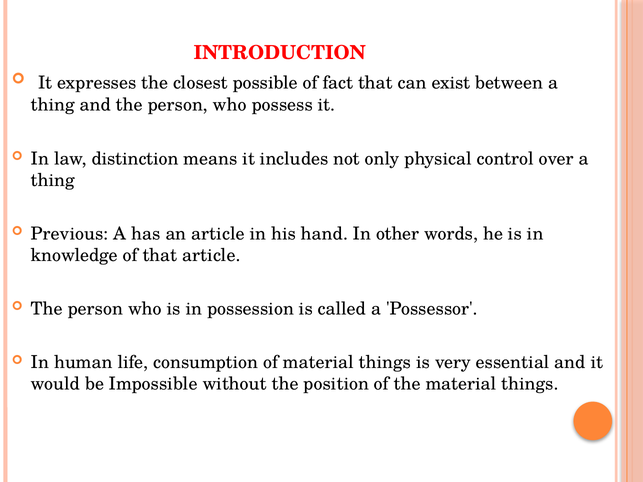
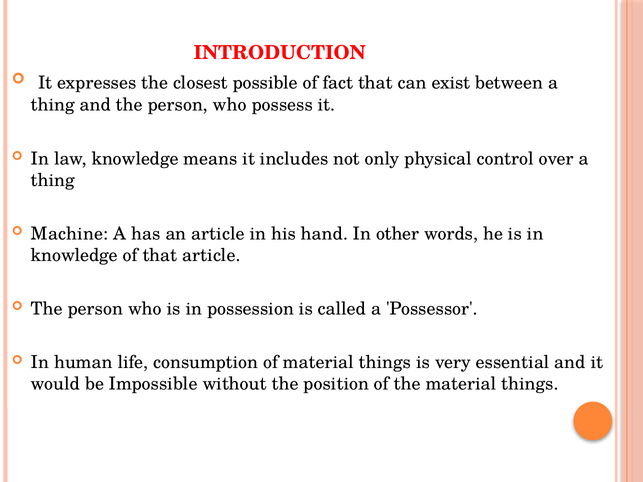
law distinction: distinction -> knowledge (135, 159)
Previous: Previous -> Machine (70, 234)
